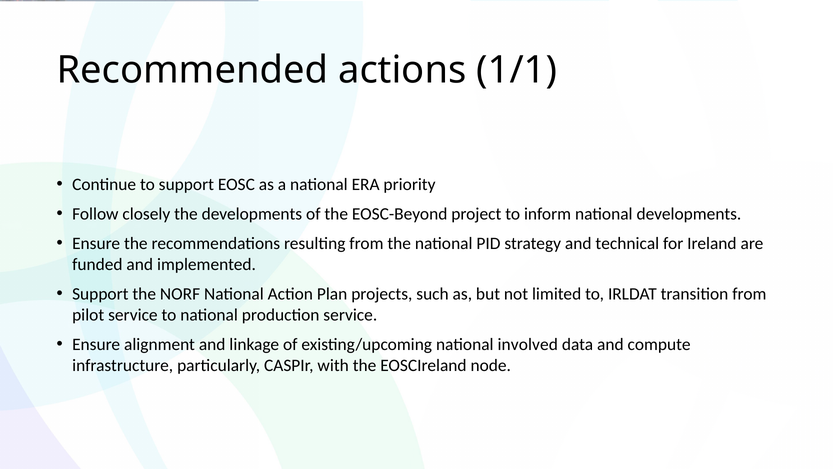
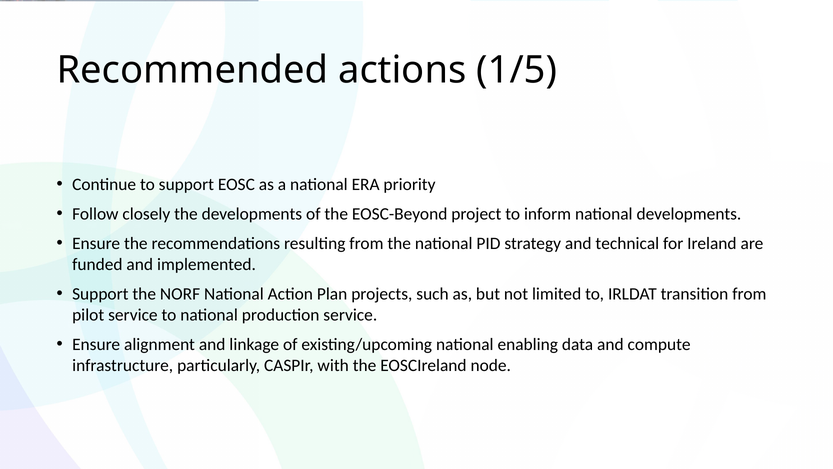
1/1: 1/1 -> 1/5 (517, 70)
involved: involved -> enabling (528, 344)
